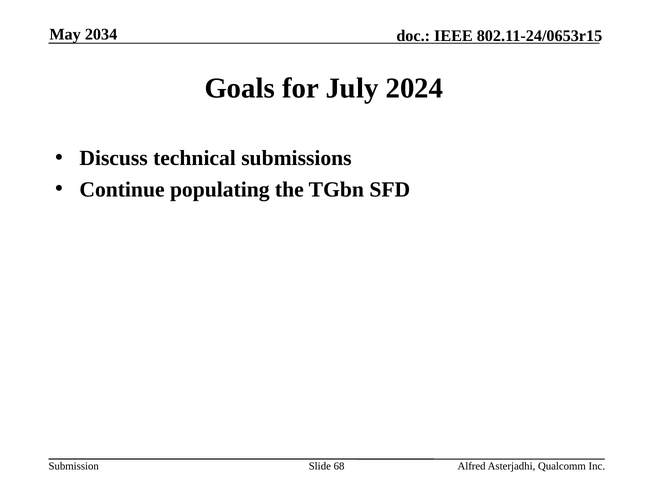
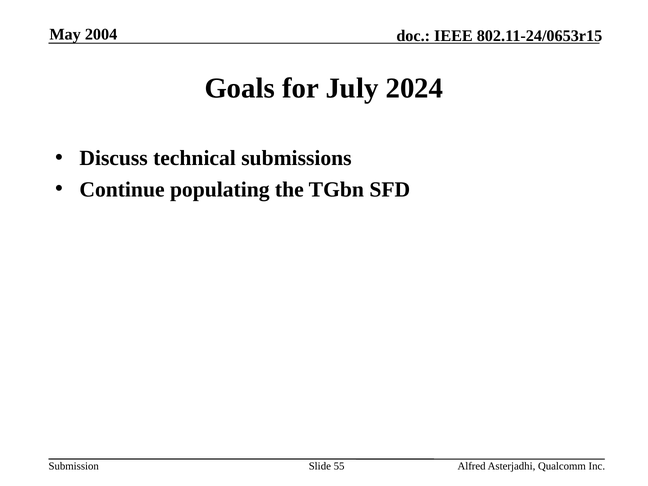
2034: 2034 -> 2004 (101, 34)
68: 68 -> 55 (339, 466)
